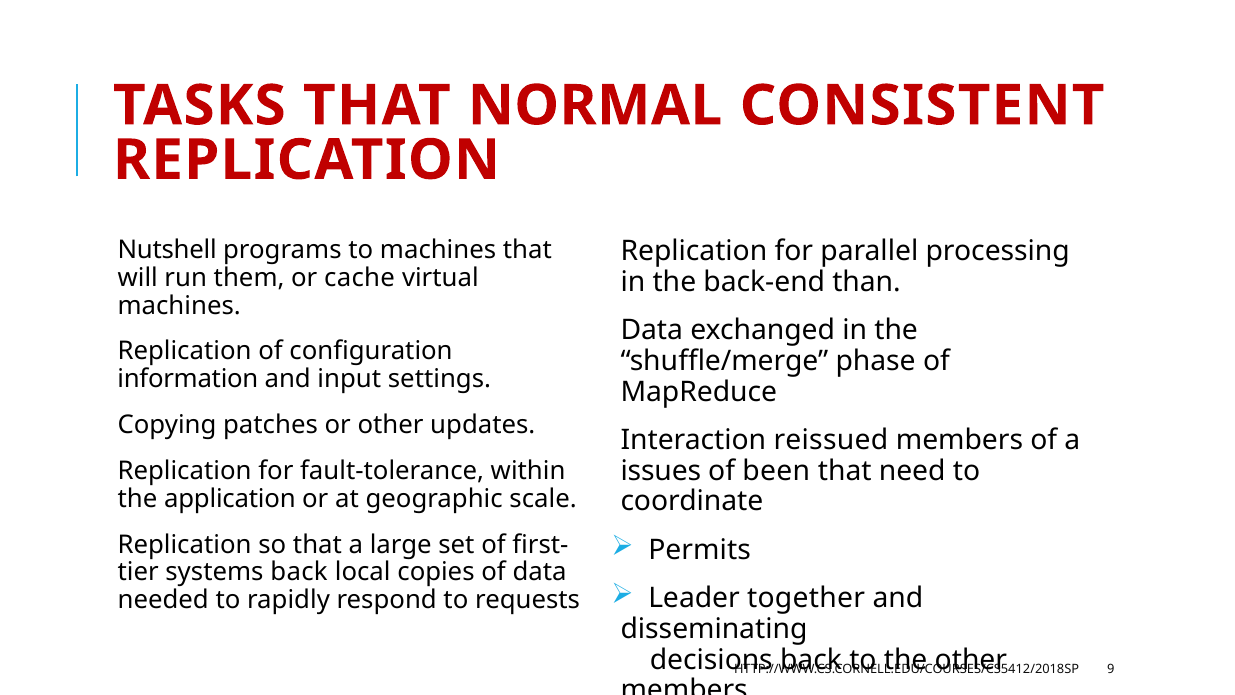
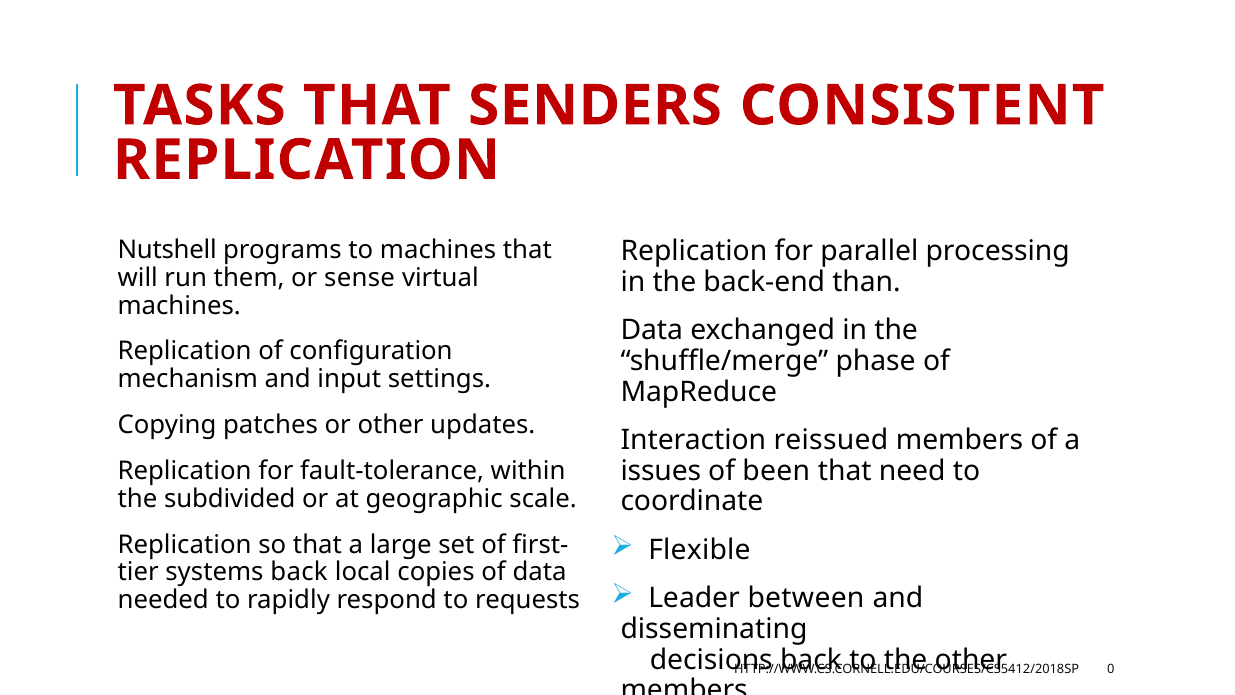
NORMAL: NORMAL -> SENDERS (595, 106)
cache: cache -> sense (360, 278)
information: information -> mechanism (188, 379)
application: application -> subdivided (230, 498)
Permits: Permits -> Flexible (700, 550)
together: together -> between (806, 598)
9: 9 -> 0 (1111, 669)
